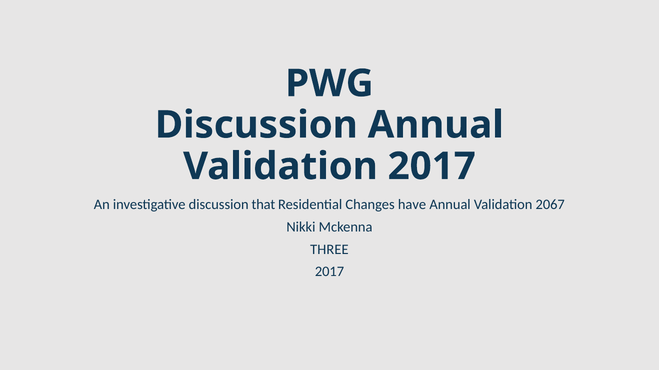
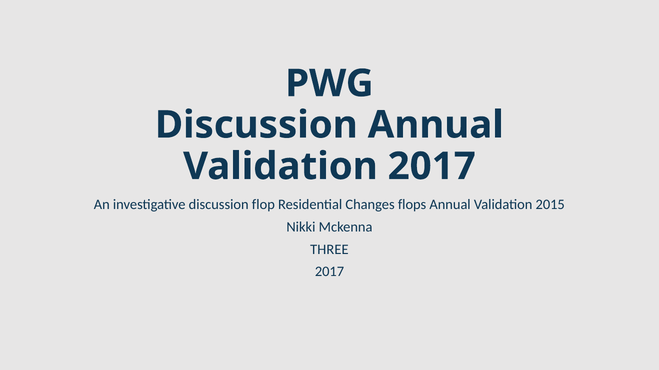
that: that -> flop (263, 205)
have: have -> flops (412, 205)
2067: 2067 -> 2015 (550, 205)
